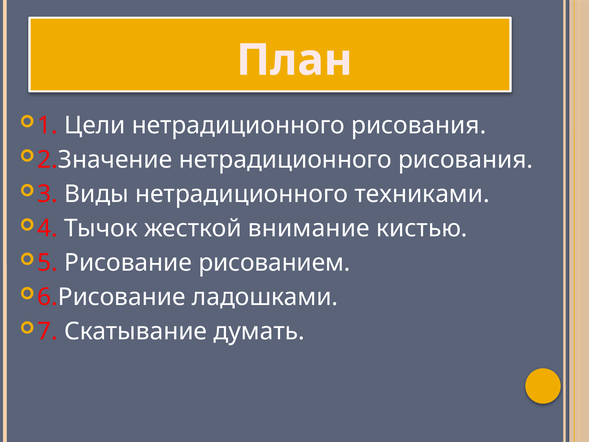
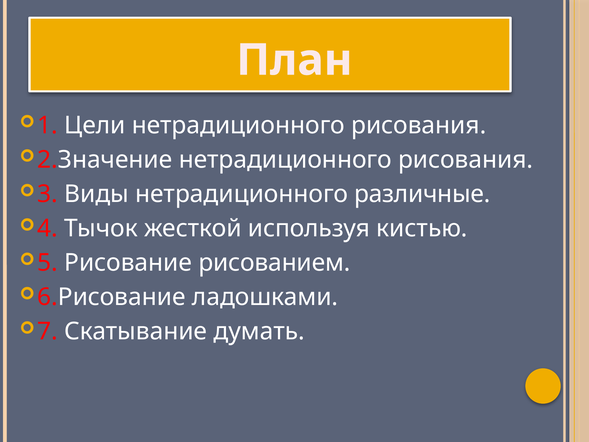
техниками: техниками -> различные (422, 194)
внимание: внимание -> используя (309, 228)
